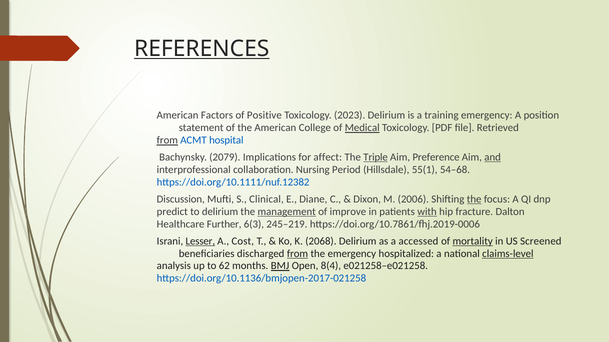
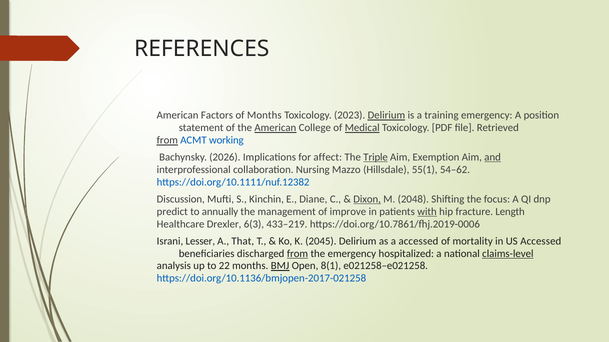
REFERENCES underline: present -> none (202, 49)
of Positive: Positive -> Months (264, 116)
Delirium underline: none -> present (386, 116)
American underline: none -> present (275, 128)
hospital: hospital -> working (226, 141)
2079: 2079 -> 2026 (225, 158)
Preference: Preference -> Exemption (436, 158)
Period: Period -> Mazzo (346, 170)
54–68: 54–68 -> 54–62 (455, 170)
Clinical: Clinical -> Kinchin (267, 199)
Dixon underline: none -> present (367, 199)
2006: 2006 -> 2048 (413, 199)
the underline: present -> none (474, 199)
to delirium: delirium -> annually (220, 212)
management underline: present -> none (287, 212)
Dalton: Dalton -> Length (510, 212)
Further: Further -> Drexler (224, 224)
245–219: 245–219 -> 433–219 (287, 224)
Lesser underline: present -> none (200, 241)
Cost: Cost -> That (243, 241)
2068: 2068 -> 2045 (321, 241)
mortality underline: present -> none (473, 241)
US Screened: Screened -> Accessed (541, 241)
62: 62 -> 22 (224, 266)
8(4: 8(4 -> 8(1 (331, 266)
